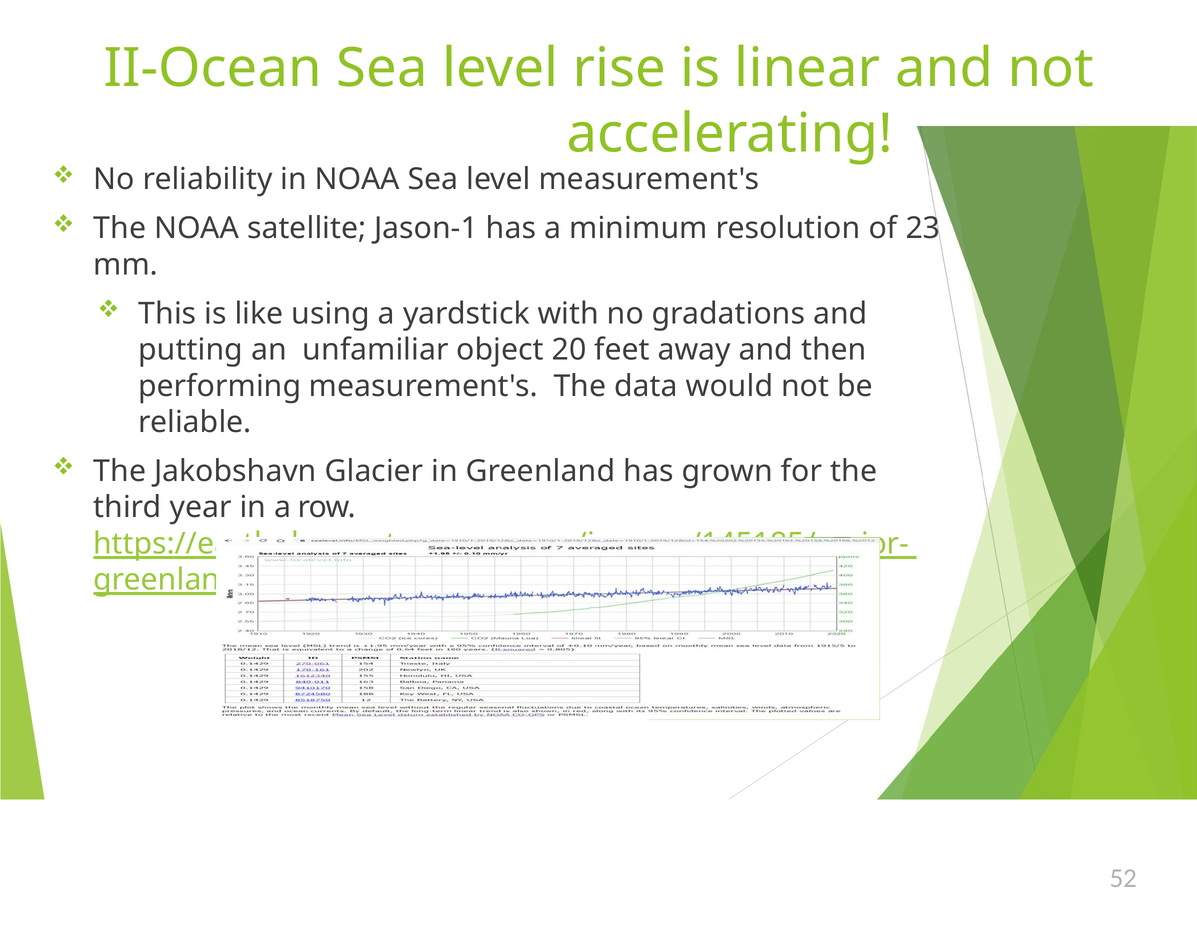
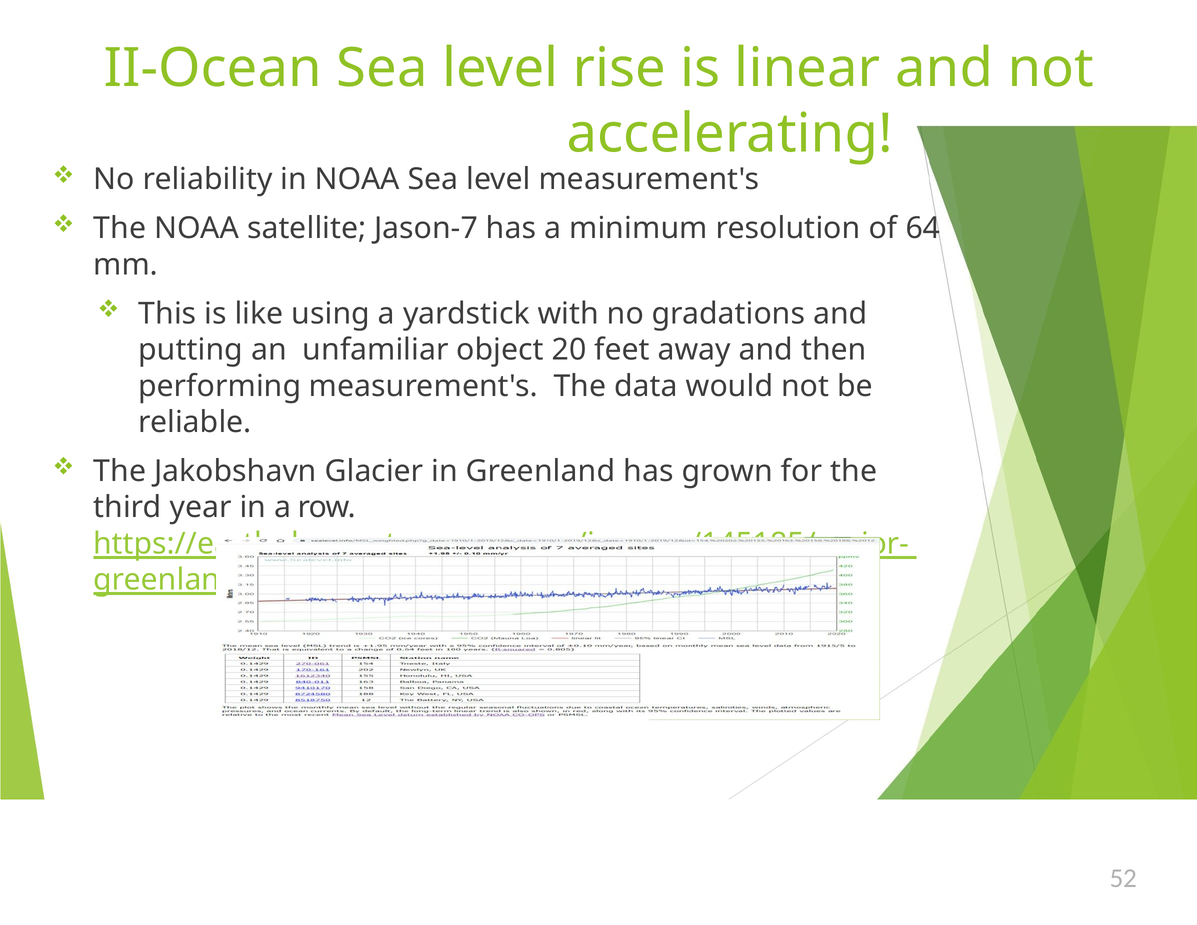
Jason-1: Jason-1 -> Jason-7 (426, 228)
23: 23 -> 64 (923, 228)
